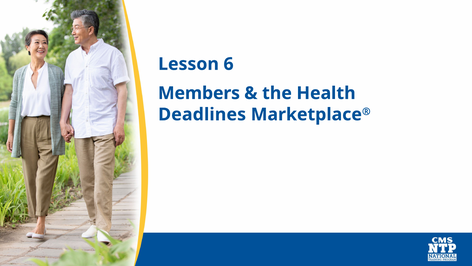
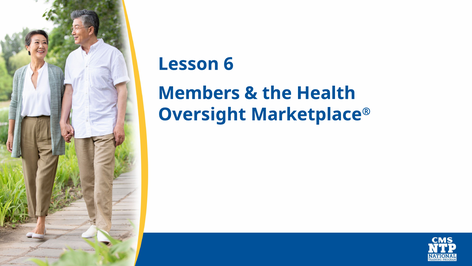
Deadlines: Deadlines -> Oversight (202, 114)
